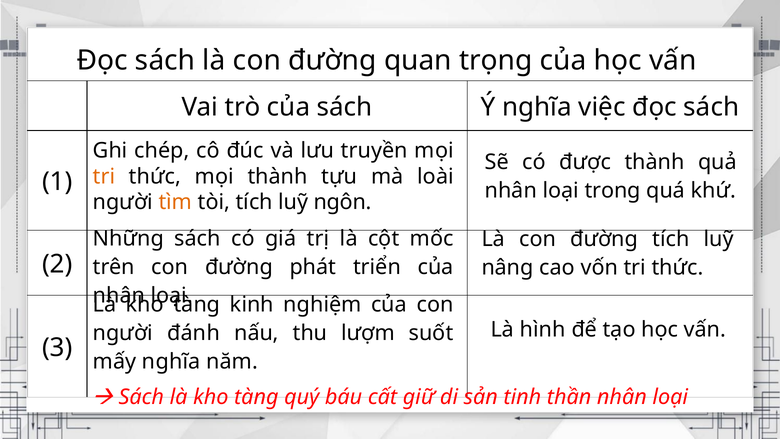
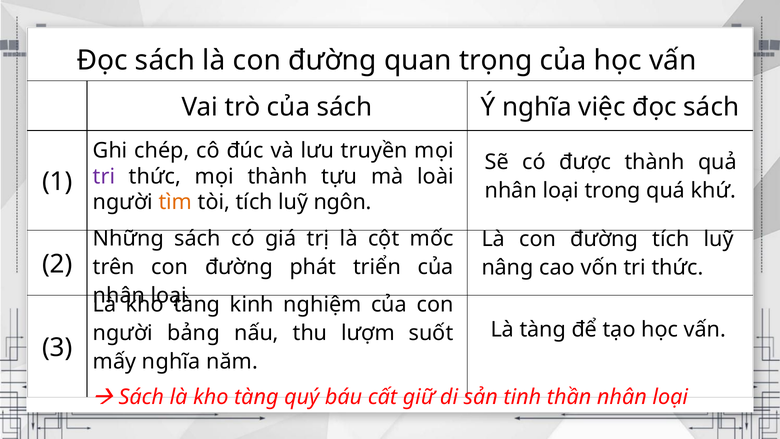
tri colour: orange -> purple (104, 176)
Là hình: hình -> tàng (543, 329)
đánh: đánh -> bảng (193, 333)
